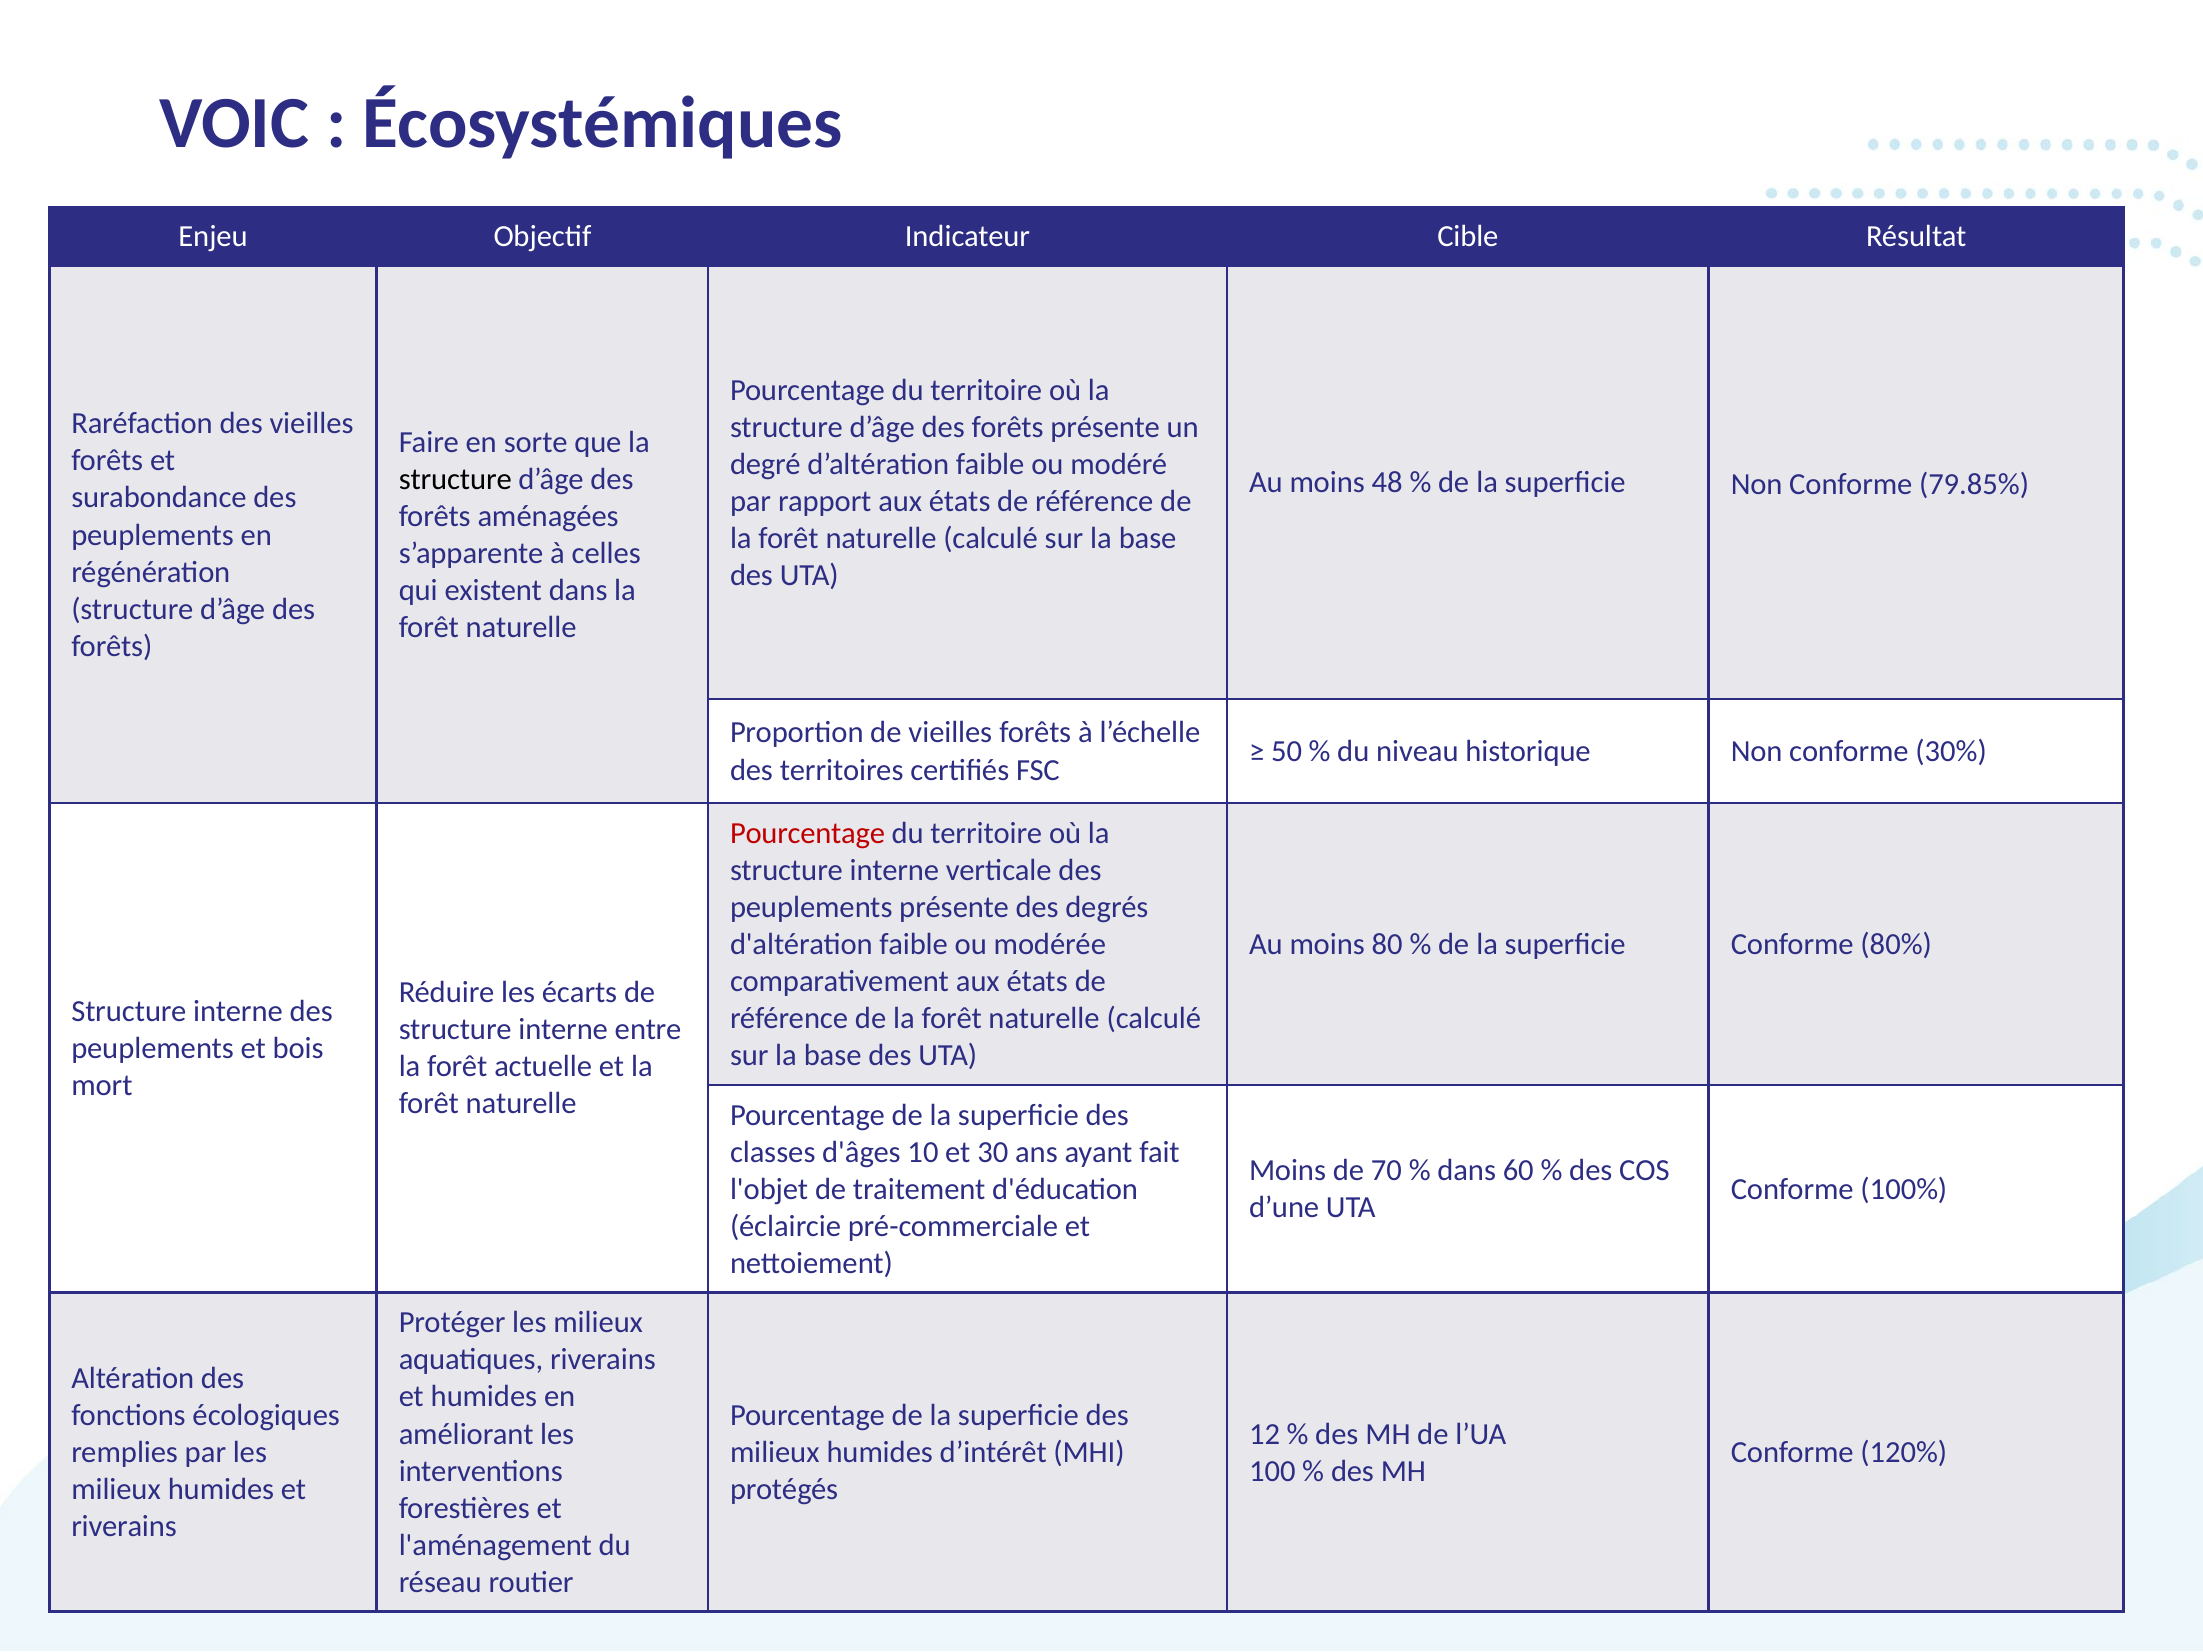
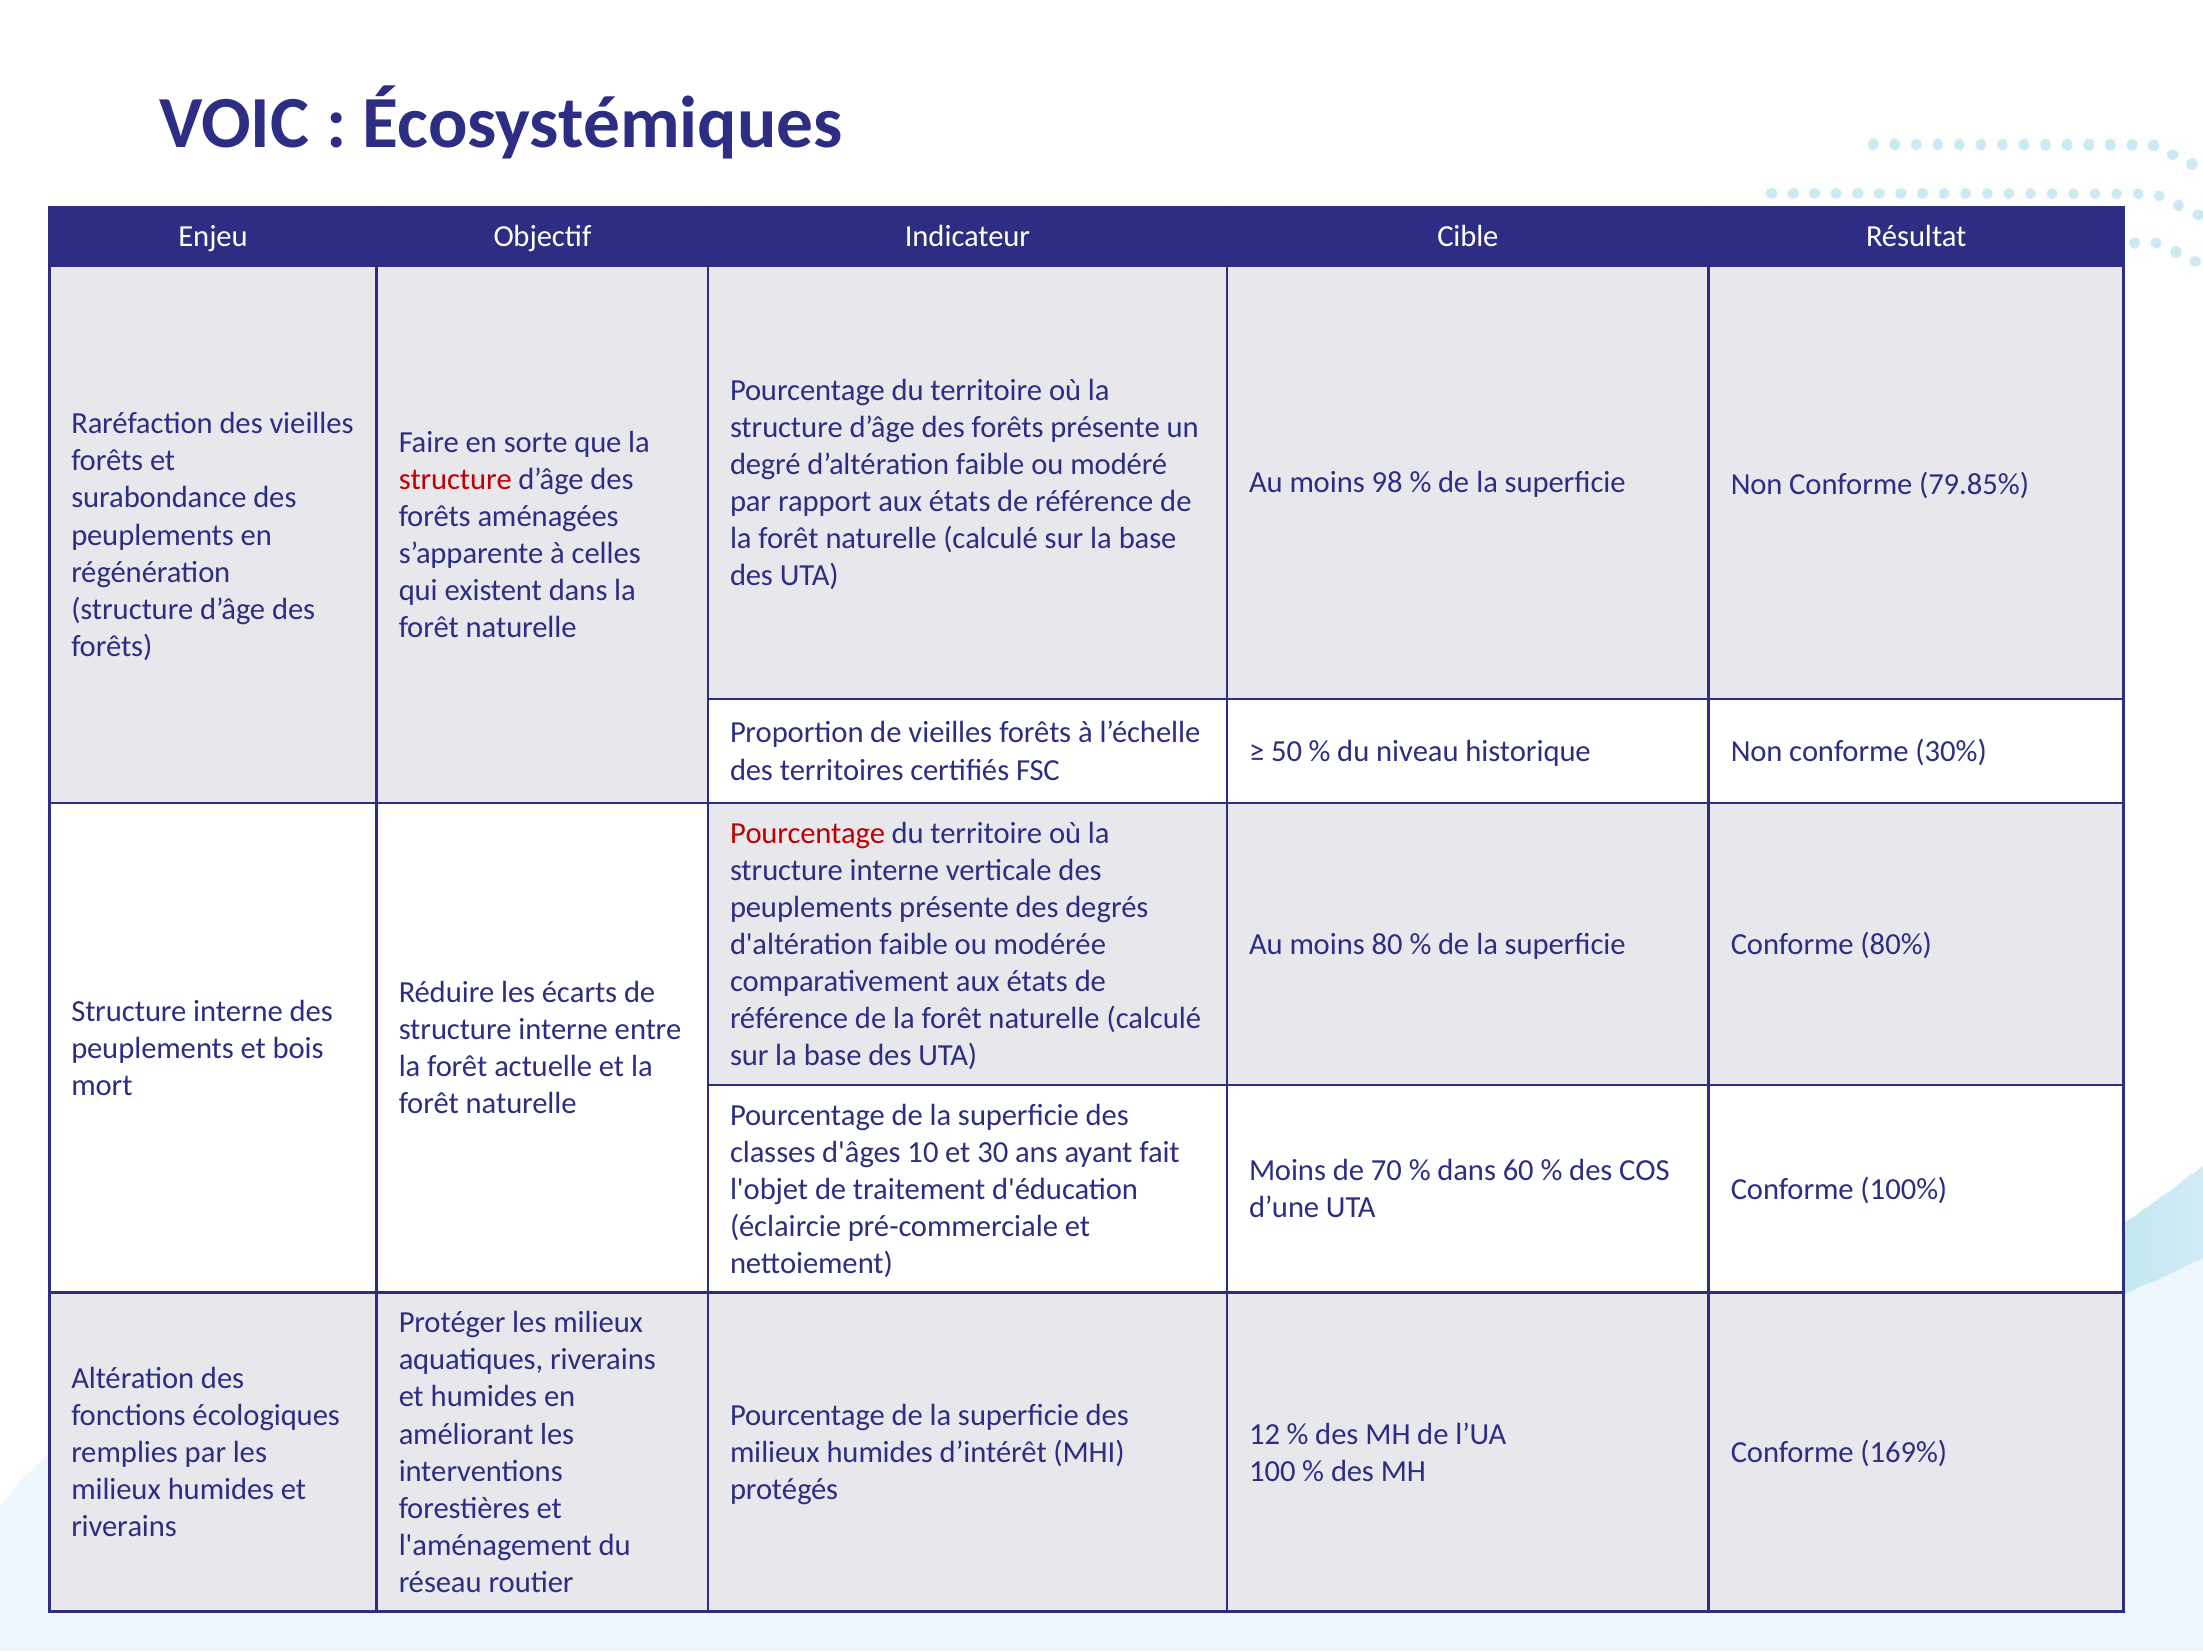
structure colour: black -> red (455, 479)
48: 48 -> 98 (1387, 483)
120%: 120% -> 169% (1904, 1453)
